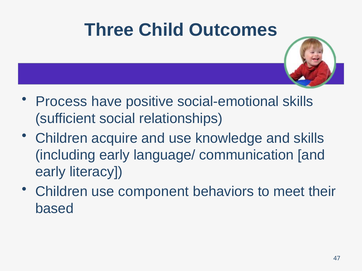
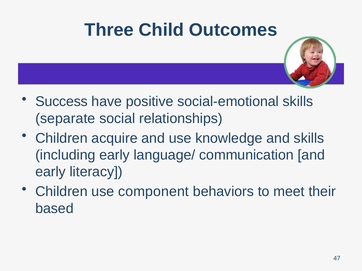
Process: Process -> Success (62, 102)
sufficient: sufficient -> separate (65, 119)
